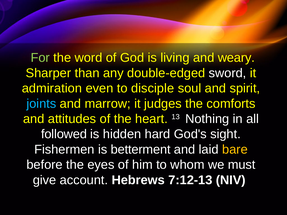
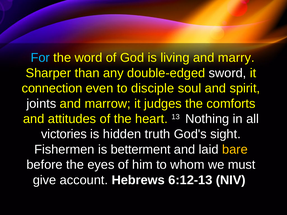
For colour: light green -> light blue (40, 58)
weary: weary -> marry (236, 58)
admiration: admiration -> connection (52, 88)
joints colour: light blue -> white (41, 104)
followed: followed -> victories (64, 134)
hard: hard -> truth (158, 134)
7:12-13: 7:12-13 -> 6:12-13 (190, 180)
